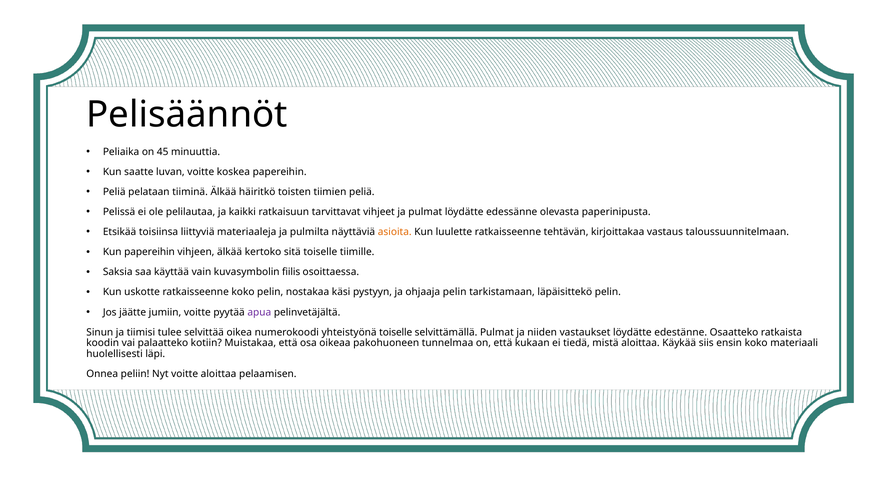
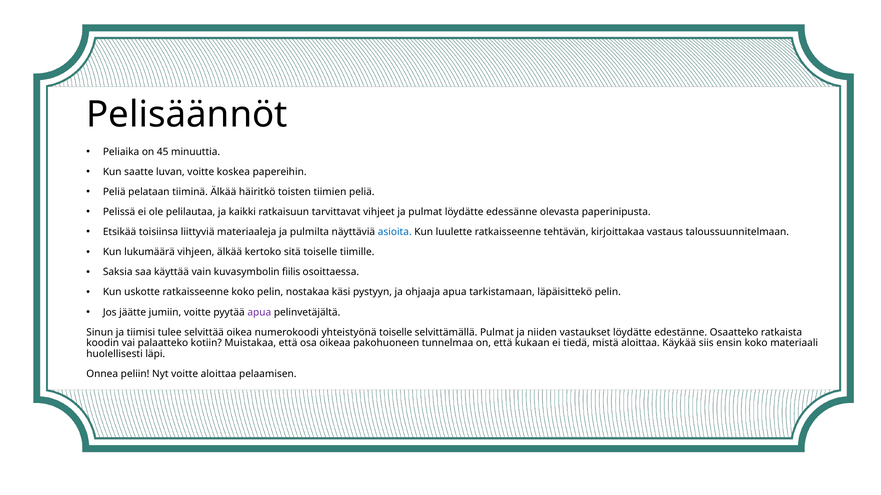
asioita colour: orange -> blue (395, 232)
Kun papereihin: papereihin -> lukumäärä (150, 252)
ohjaaja pelin: pelin -> apua (455, 292)
